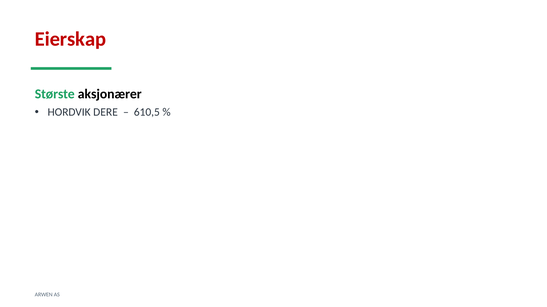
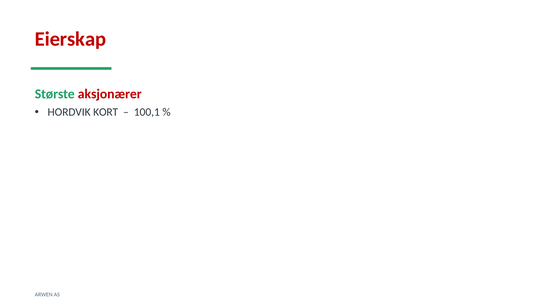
aksjonærer colour: black -> red (110, 94)
DERE: DERE -> KORT (106, 112)
610,5: 610,5 -> 100,1 (147, 112)
